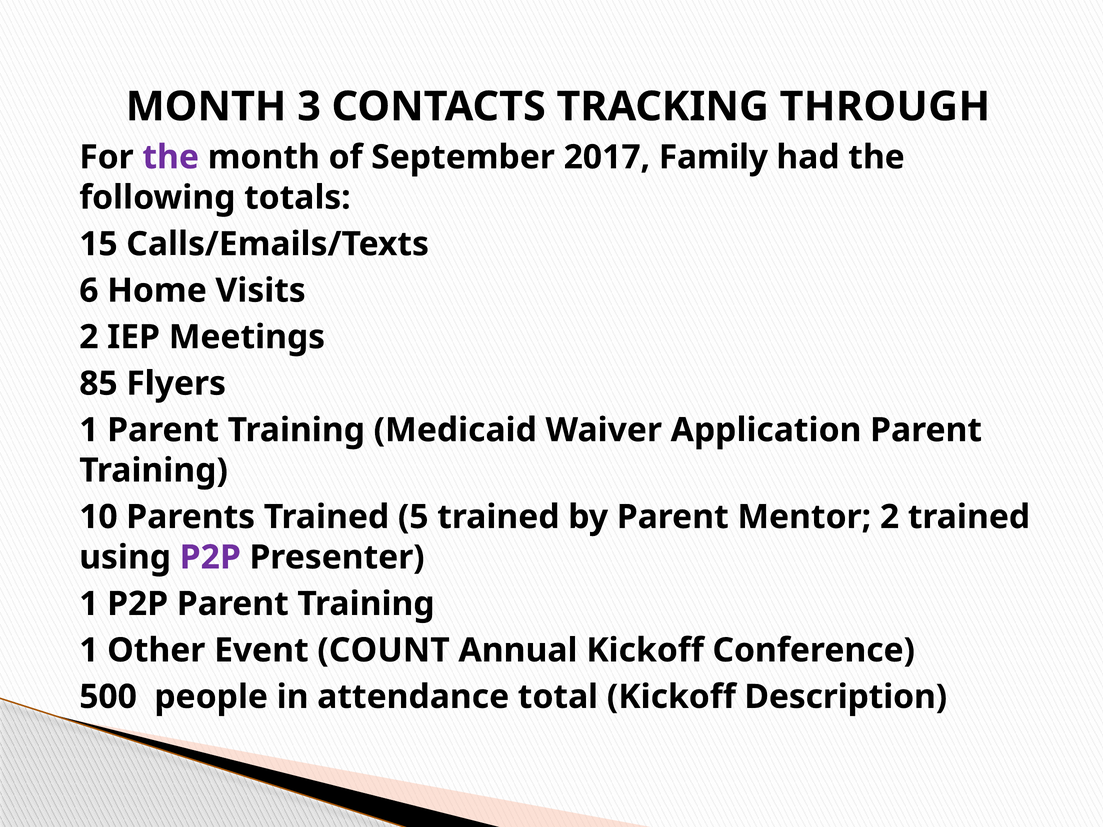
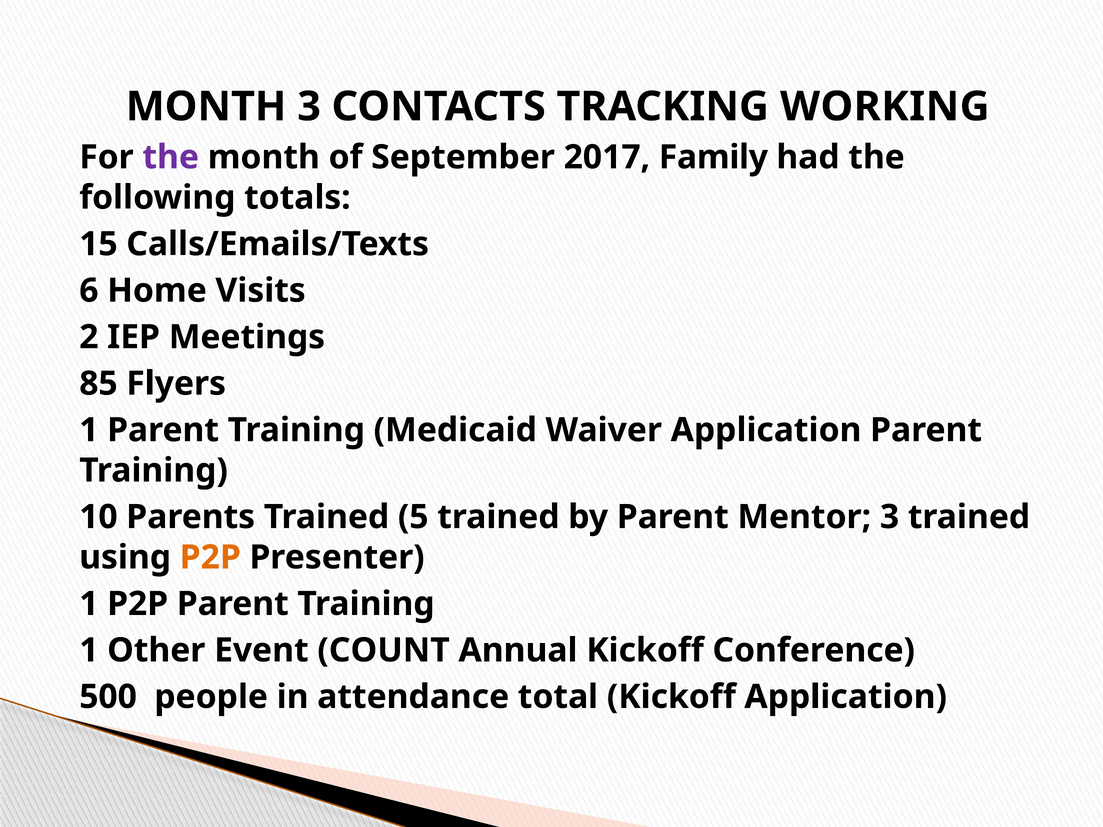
THROUGH: THROUGH -> WORKING (885, 107)
Mentor 2: 2 -> 3 (890, 517)
P2P colour: purple -> orange (210, 557)
Kickoff Description: Description -> Application (846, 697)
